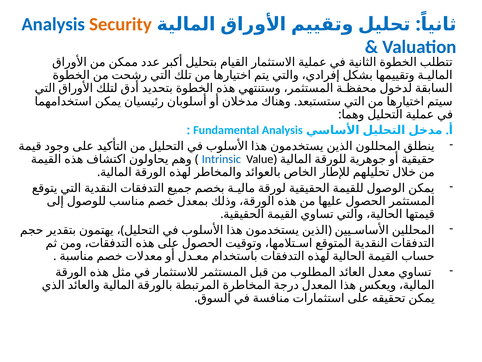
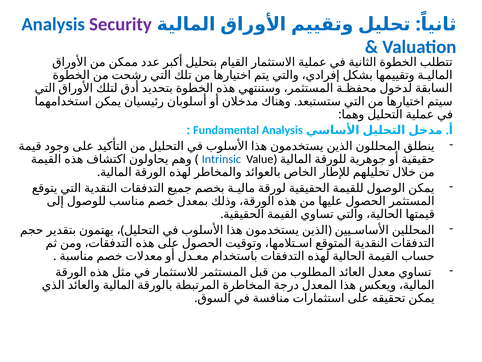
Security colour: orange -> purple (120, 24)
